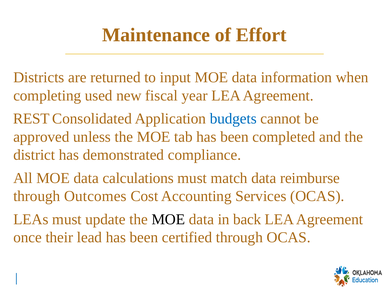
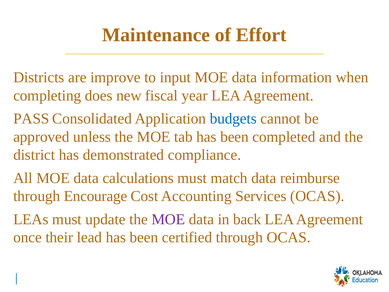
returned: returned -> improve (115, 77)
used: used -> does (99, 96)
REST: REST -> PASS (31, 119)
Outcomes: Outcomes -> Encourage (95, 196)
MOE colour: black -> purple (168, 219)
